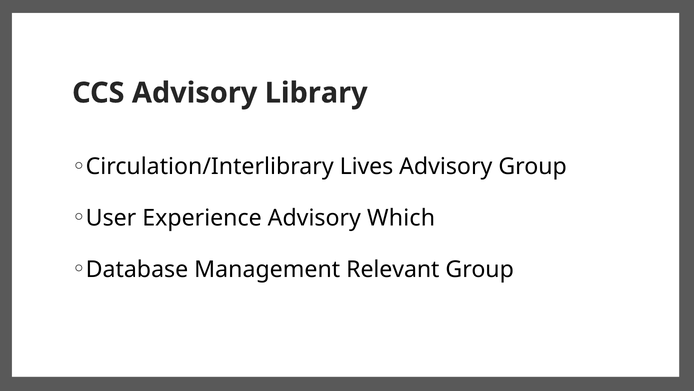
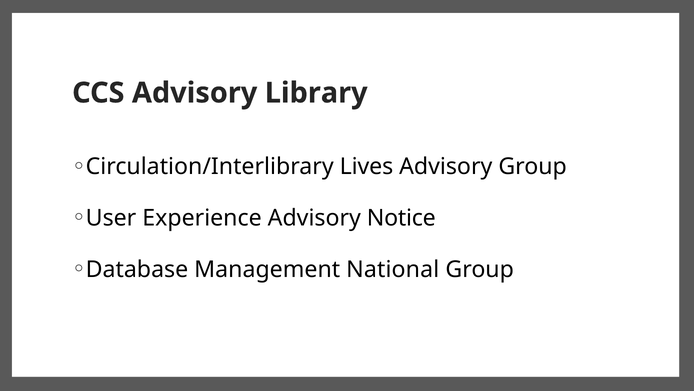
Which: Which -> Notice (401, 218)
Relevant: Relevant -> National (393, 269)
